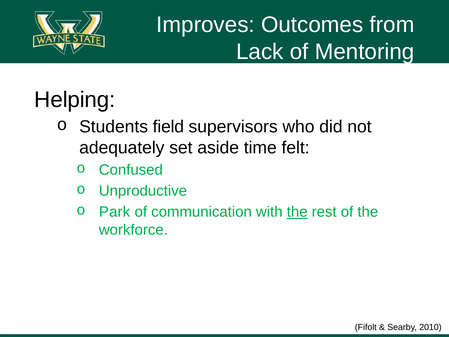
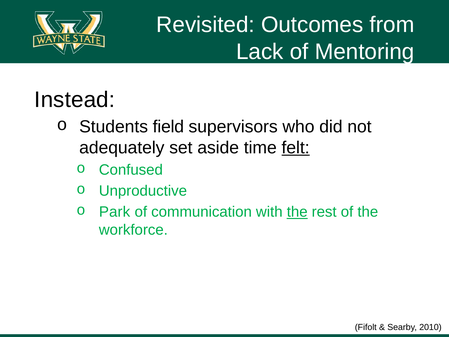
Improves: Improves -> Revisited (206, 25)
Helping: Helping -> Instead (75, 100)
felt underline: none -> present (296, 148)
